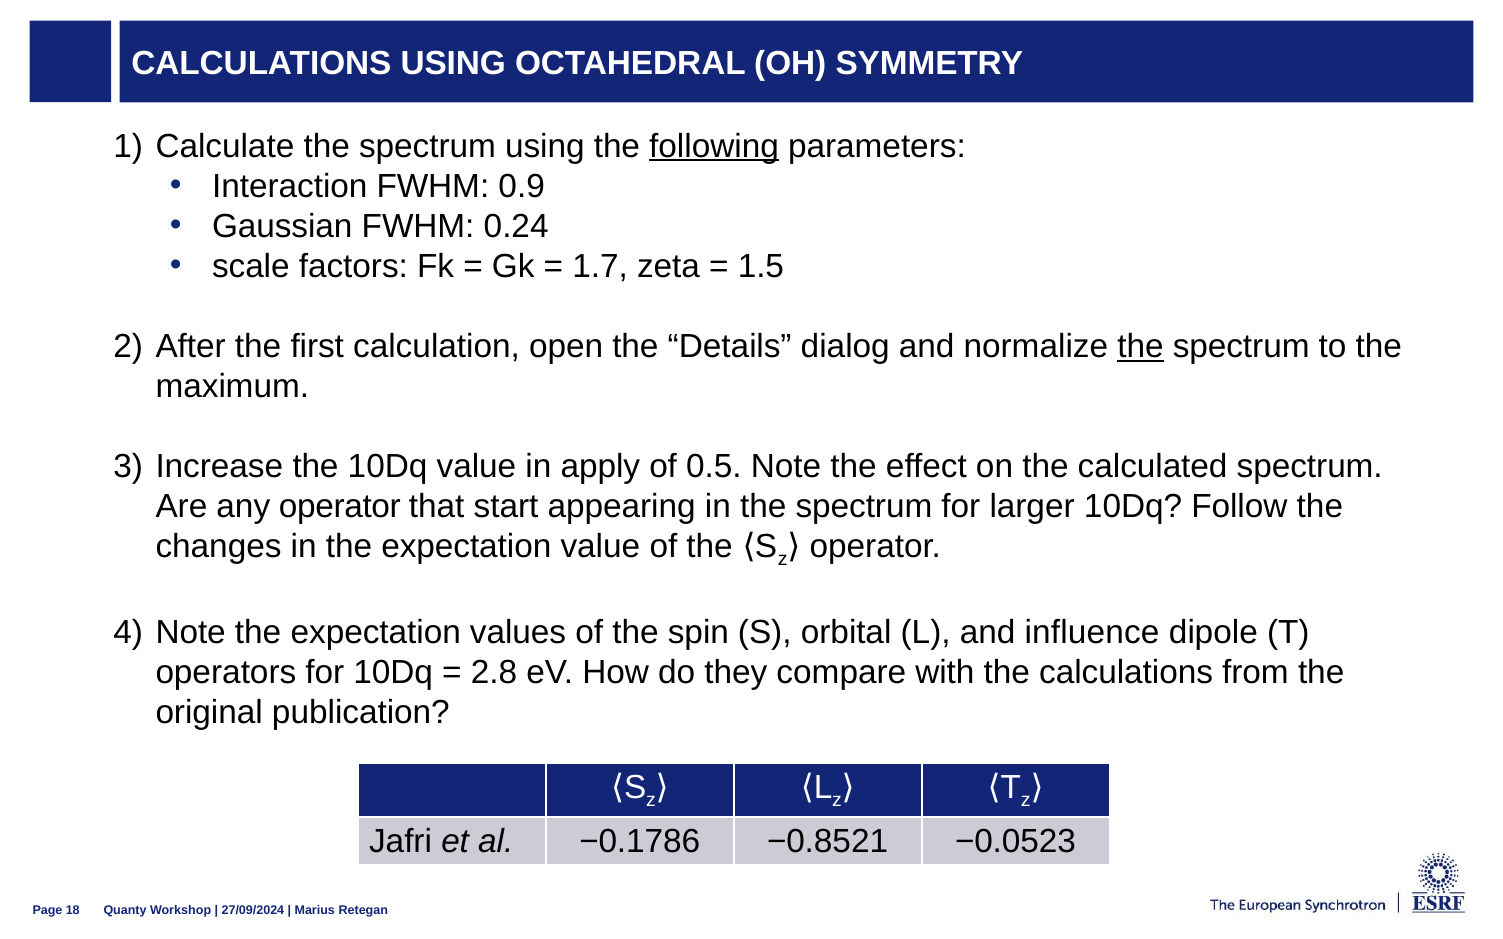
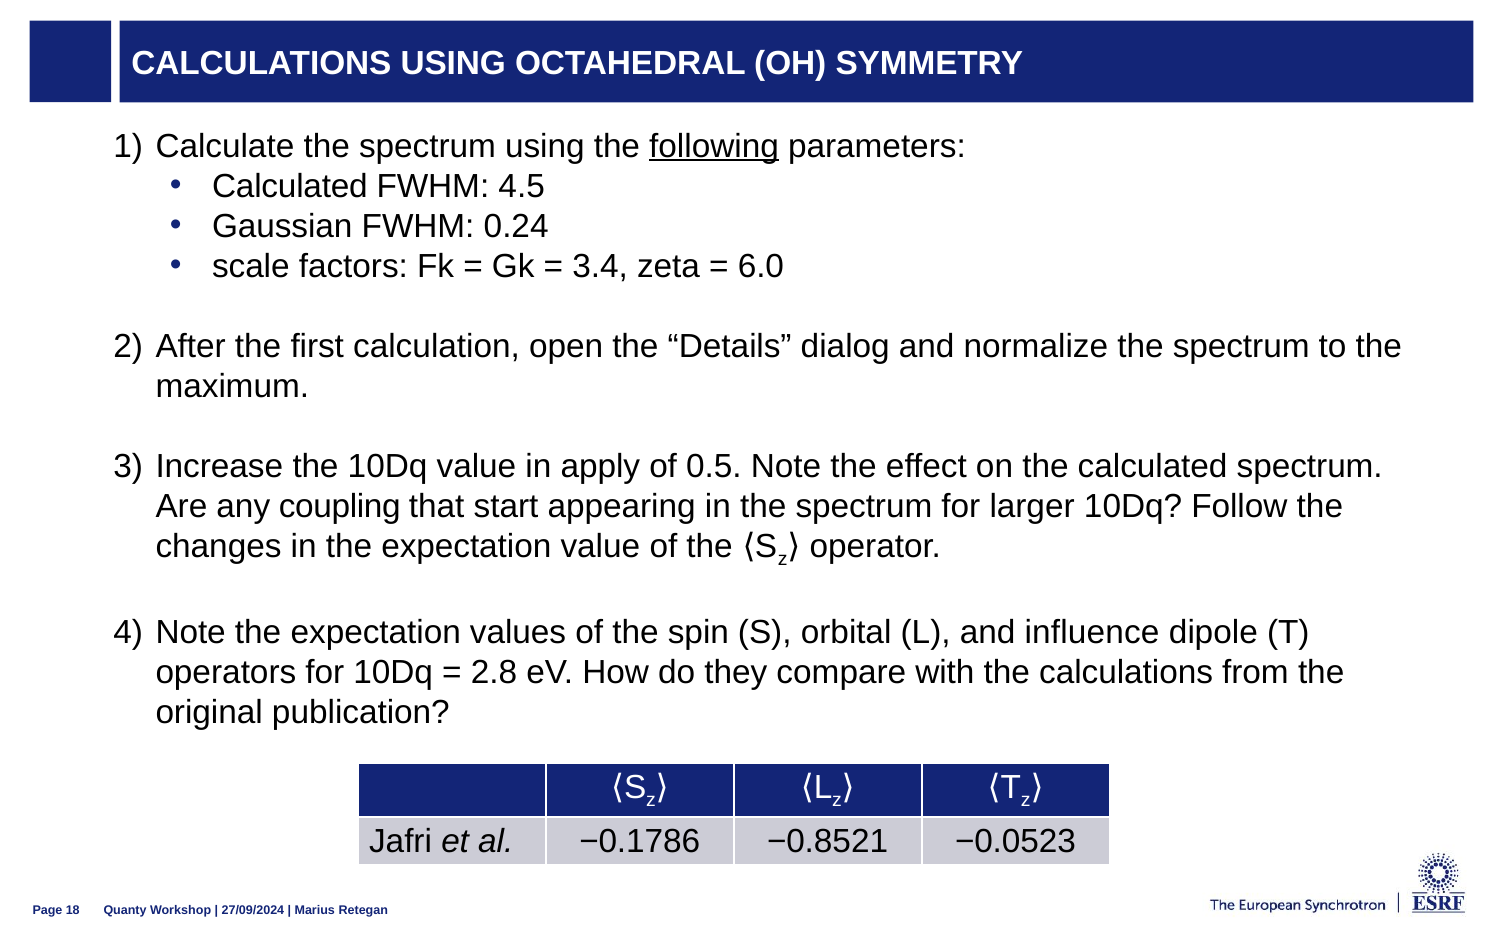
Interaction: Interaction -> Calculated (290, 186)
0.9: 0.9 -> 4.5 (522, 186)
1.7: 1.7 -> 3.4 (600, 266)
1.5: 1.5 -> 6.0 (761, 266)
the underline: present -> none (1140, 347)
any operator: operator -> coupling (340, 507)
